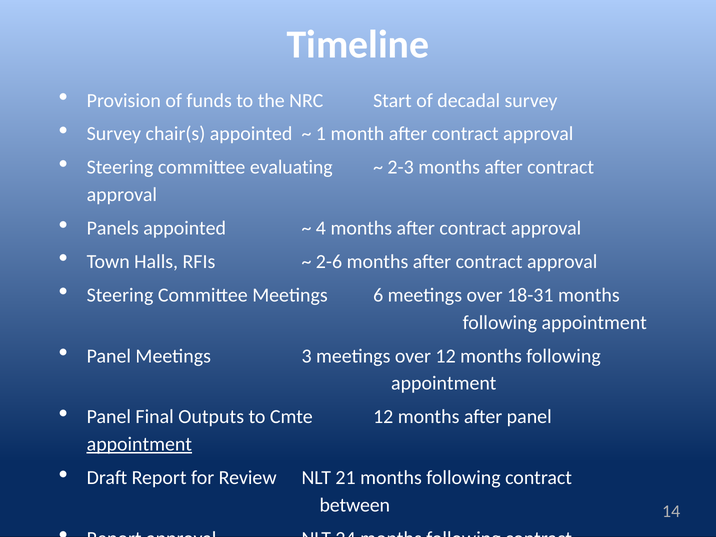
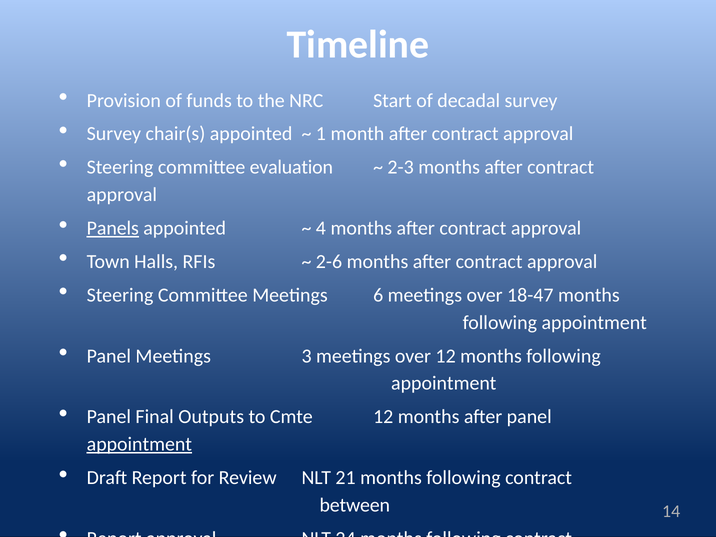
evaluating: evaluating -> evaluation (291, 167)
Panels underline: none -> present (113, 228)
18-31: 18-31 -> 18-47 (530, 295)
